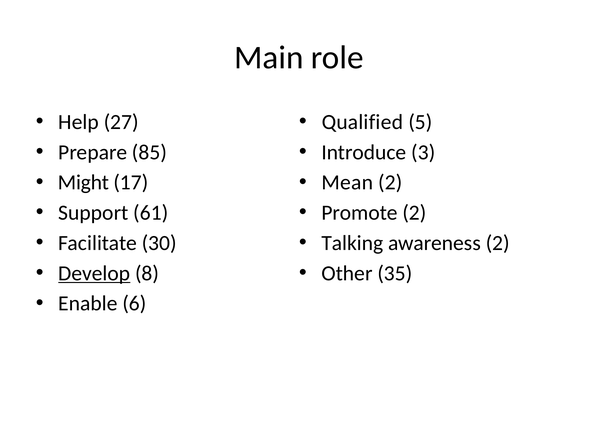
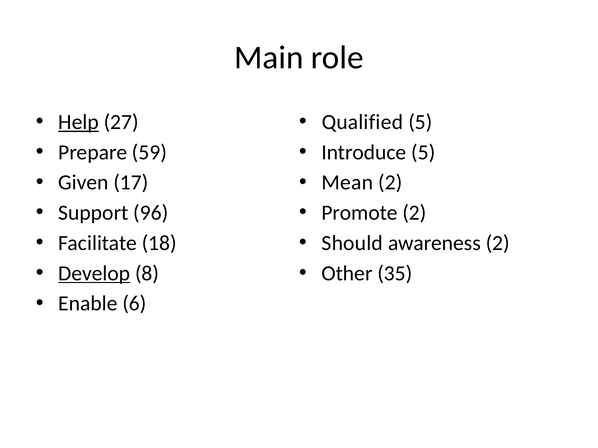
Help underline: none -> present (79, 122)
85: 85 -> 59 (149, 152)
Introduce 3: 3 -> 5 (423, 152)
Might: Might -> Given (83, 183)
61: 61 -> 96 (151, 213)
30: 30 -> 18 (159, 243)
Talking: Talking -> Should (352, 243)
